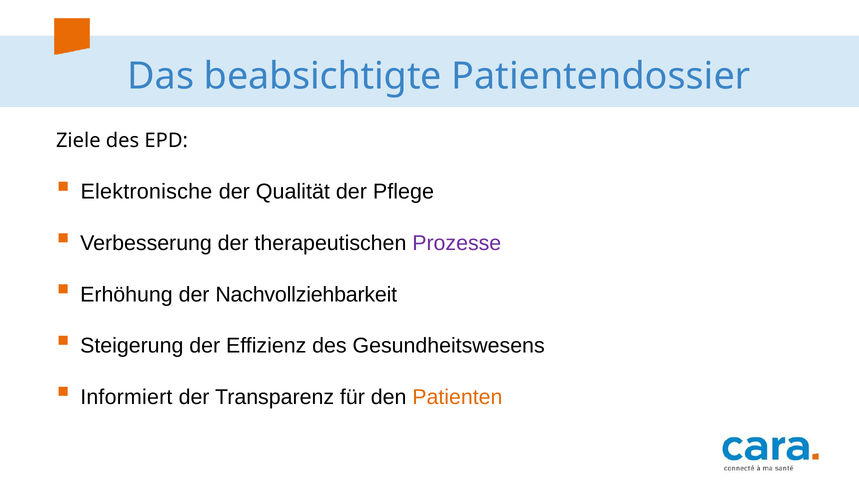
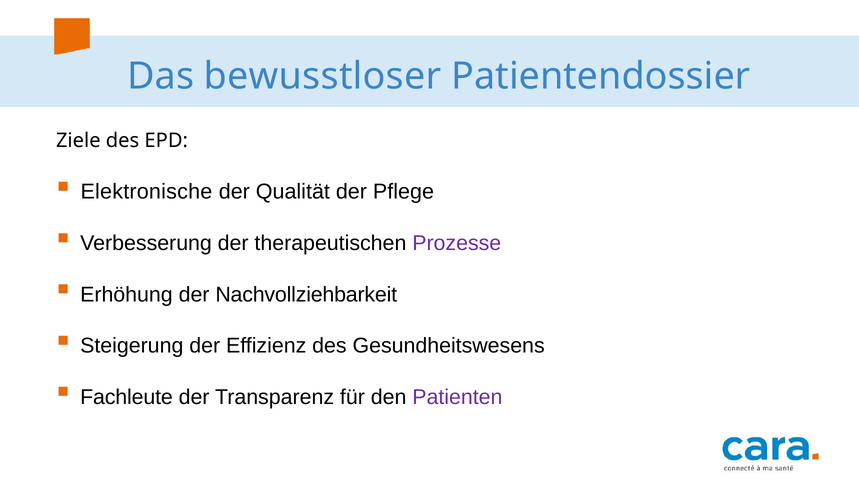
beabsichtigte: beabsichtigte -> bewusstloser (323, 77)
Informiert: Informiert -> Fachleute (127, 397)
Patienten colour: orange -> purple (457, 397)
